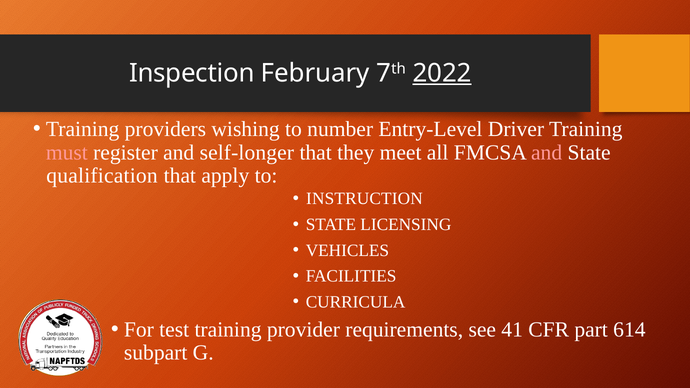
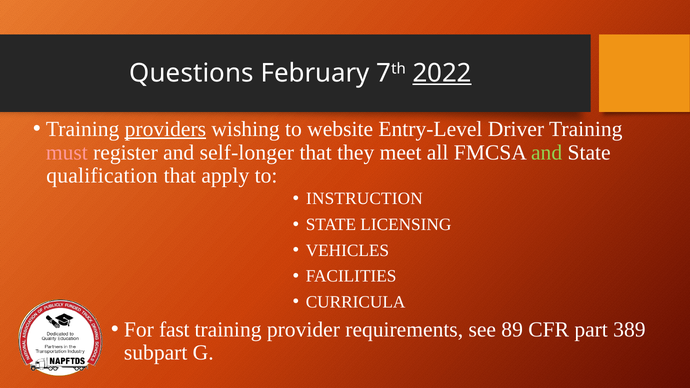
Inspection: Inspection -> Questions (192, 73)
providers underline: none -> present (165, 129)
number: number -> website (340, 129)
and colour: pink -> light green (547, 152)
test: test -> fast (174, 330)
41: 41 -> 89 (512, 330)
614: 614 -> 389 (629, 330)
